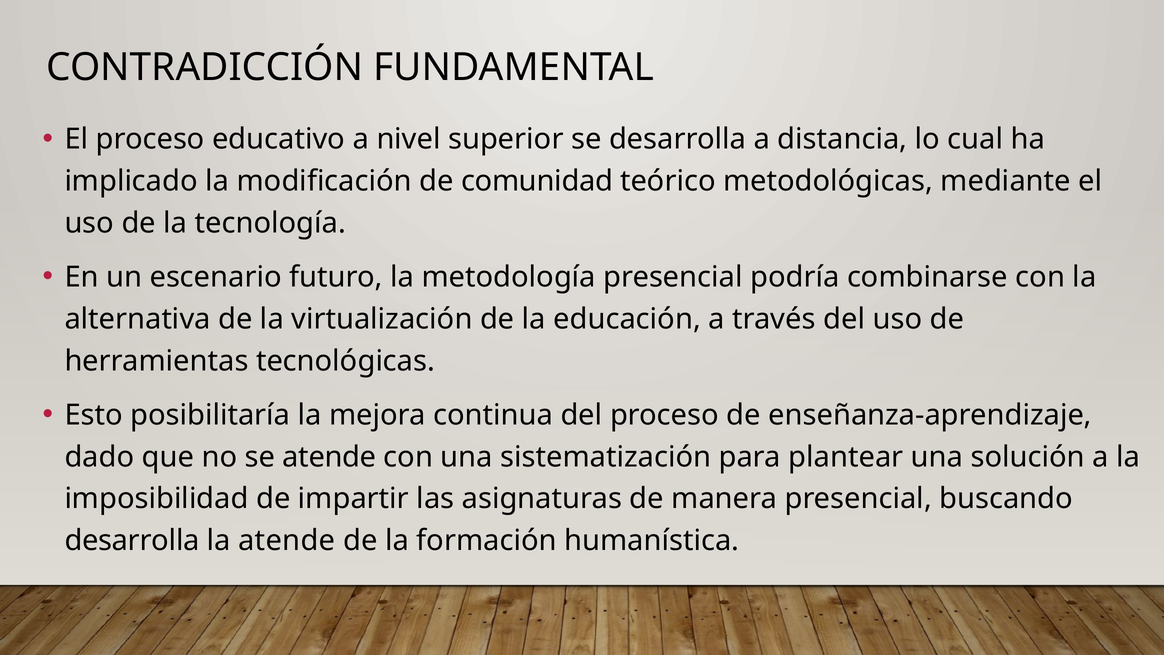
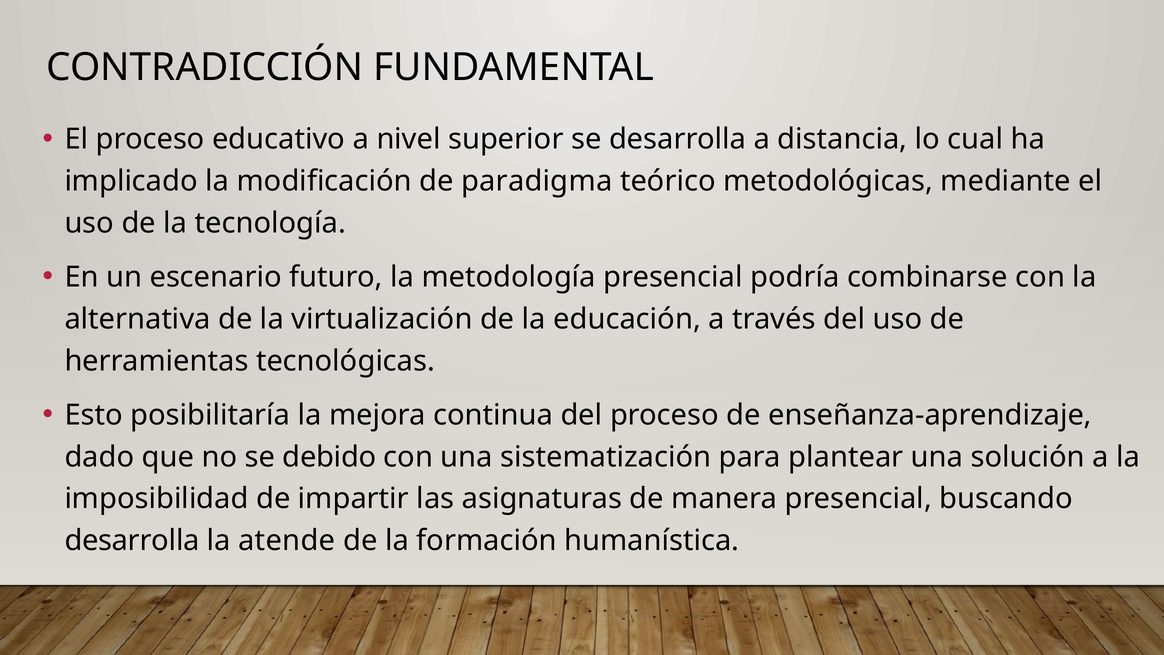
comunidad: comunidad -> paradigma (537, 181)
se atende: atende -> debido (329, 457)
